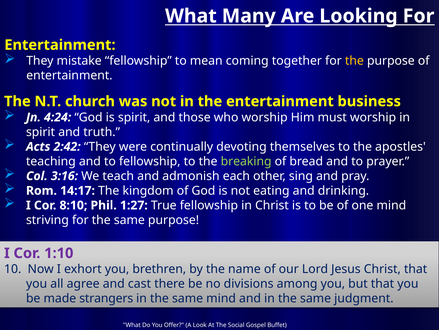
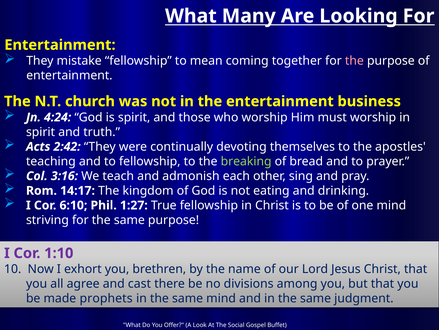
the colour: yellow -> pink (354, 61)
8:10: 8:10 -> 6:10 (73, 205)
strangers: strangers -> prophets (106, 298)
